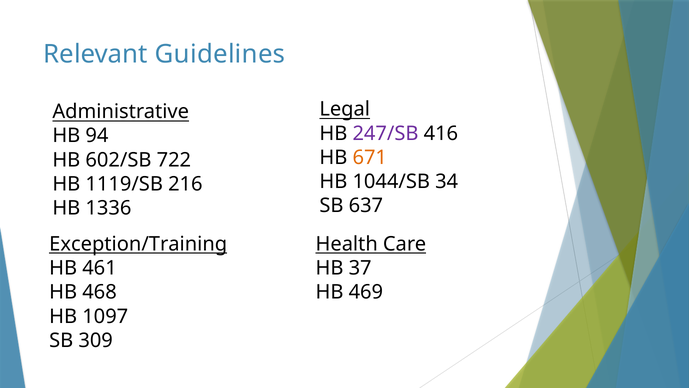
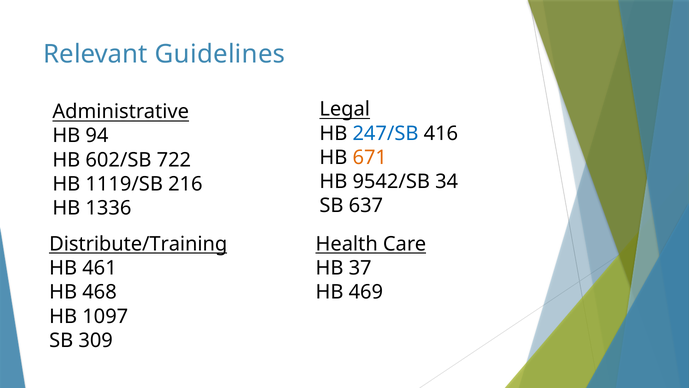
247/SB colour: purple -> blue (386, 133)
1044/SB: 1044/SB -> 9542/SB (391, 181)
Exception/Training: Exception/Training -> Distribute/Training (138, 244)
